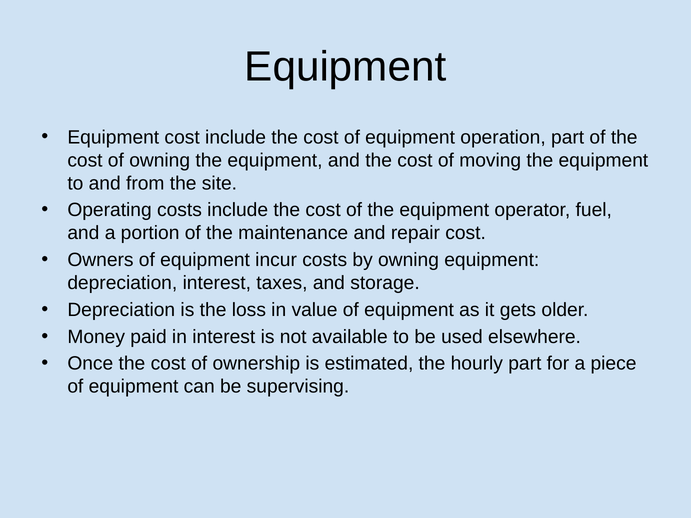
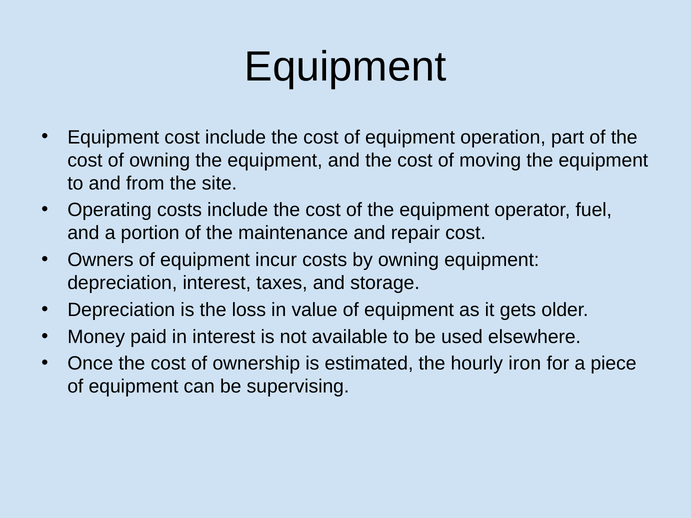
hourly part: part -> iron (525, 364)
